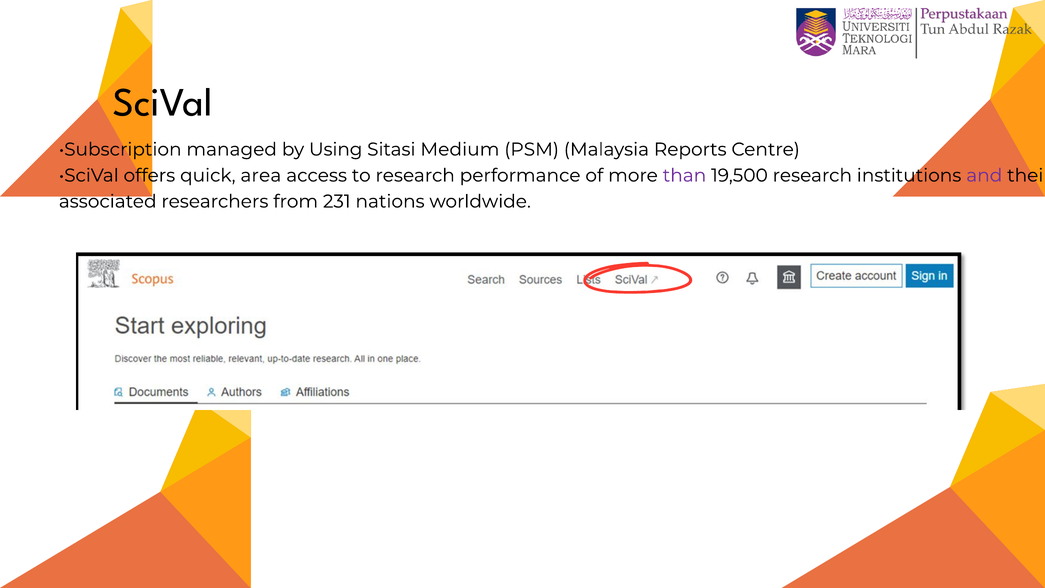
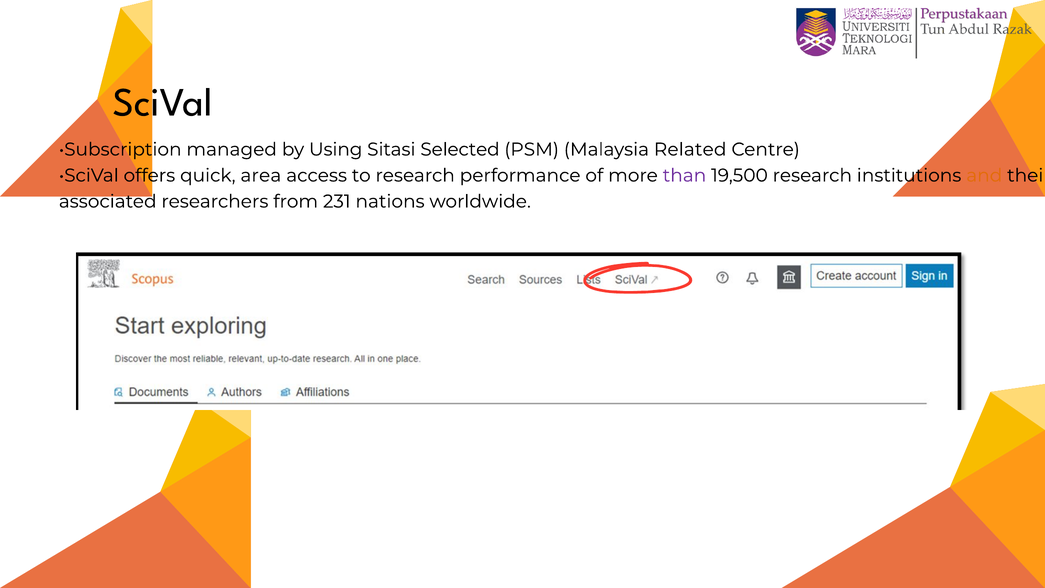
Medium: Medium -> Selected (460, 149)
Reports: Reports -> Related (690, 149)
and colour: purple -> orange (984, 175)
